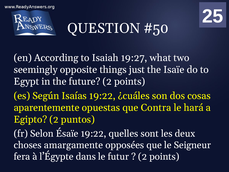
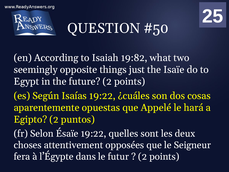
19:27: 19:27 -> 19:82 (134, 58)
Contra: Contra -> Appelé (156, 108)
amargamente: amargamente -> attentivement (74, 145)
